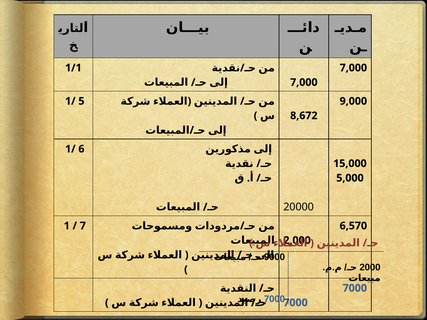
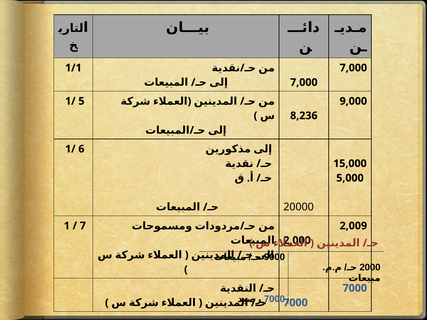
8,672: 8,672 -> 8,236 (304, 116)
6,570: 6,570 -> 2,009 (353, 226)
